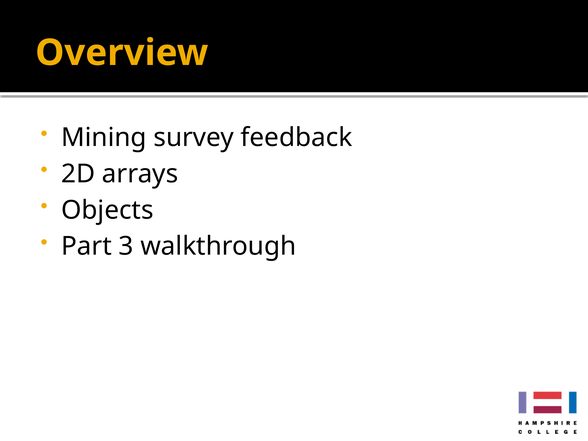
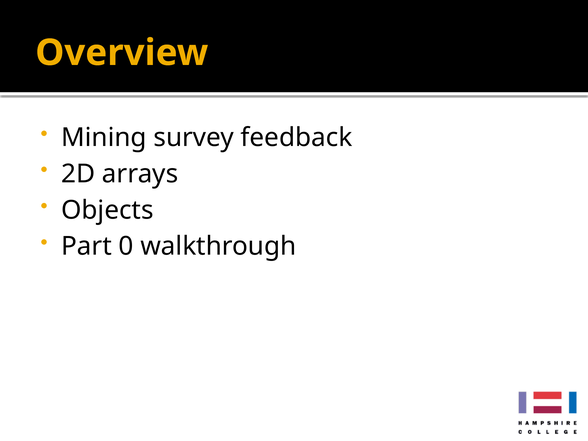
3: 3 -> 0 (126, 246)
